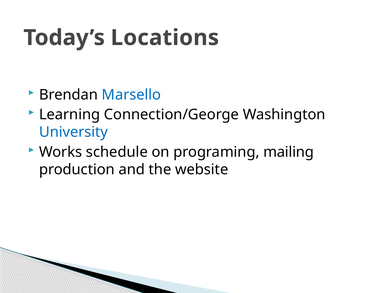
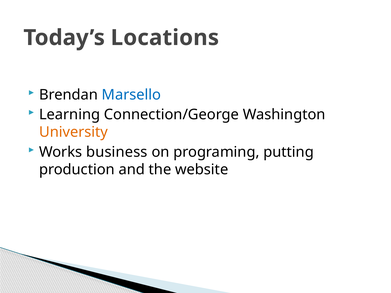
University colour: blue -> orange (73, 132)
schedule: schedule -> business (117, 152)
mailing: mailing -> putting (289, 152)
